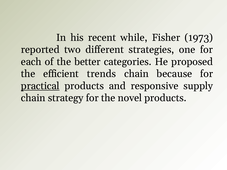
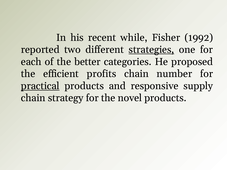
1973: 1973 -> 1992 (199, 38)
strategies underline: none -> present (151, 50)
trends: trends -> profits (102, 74)
because: because -> number (174, 74)
